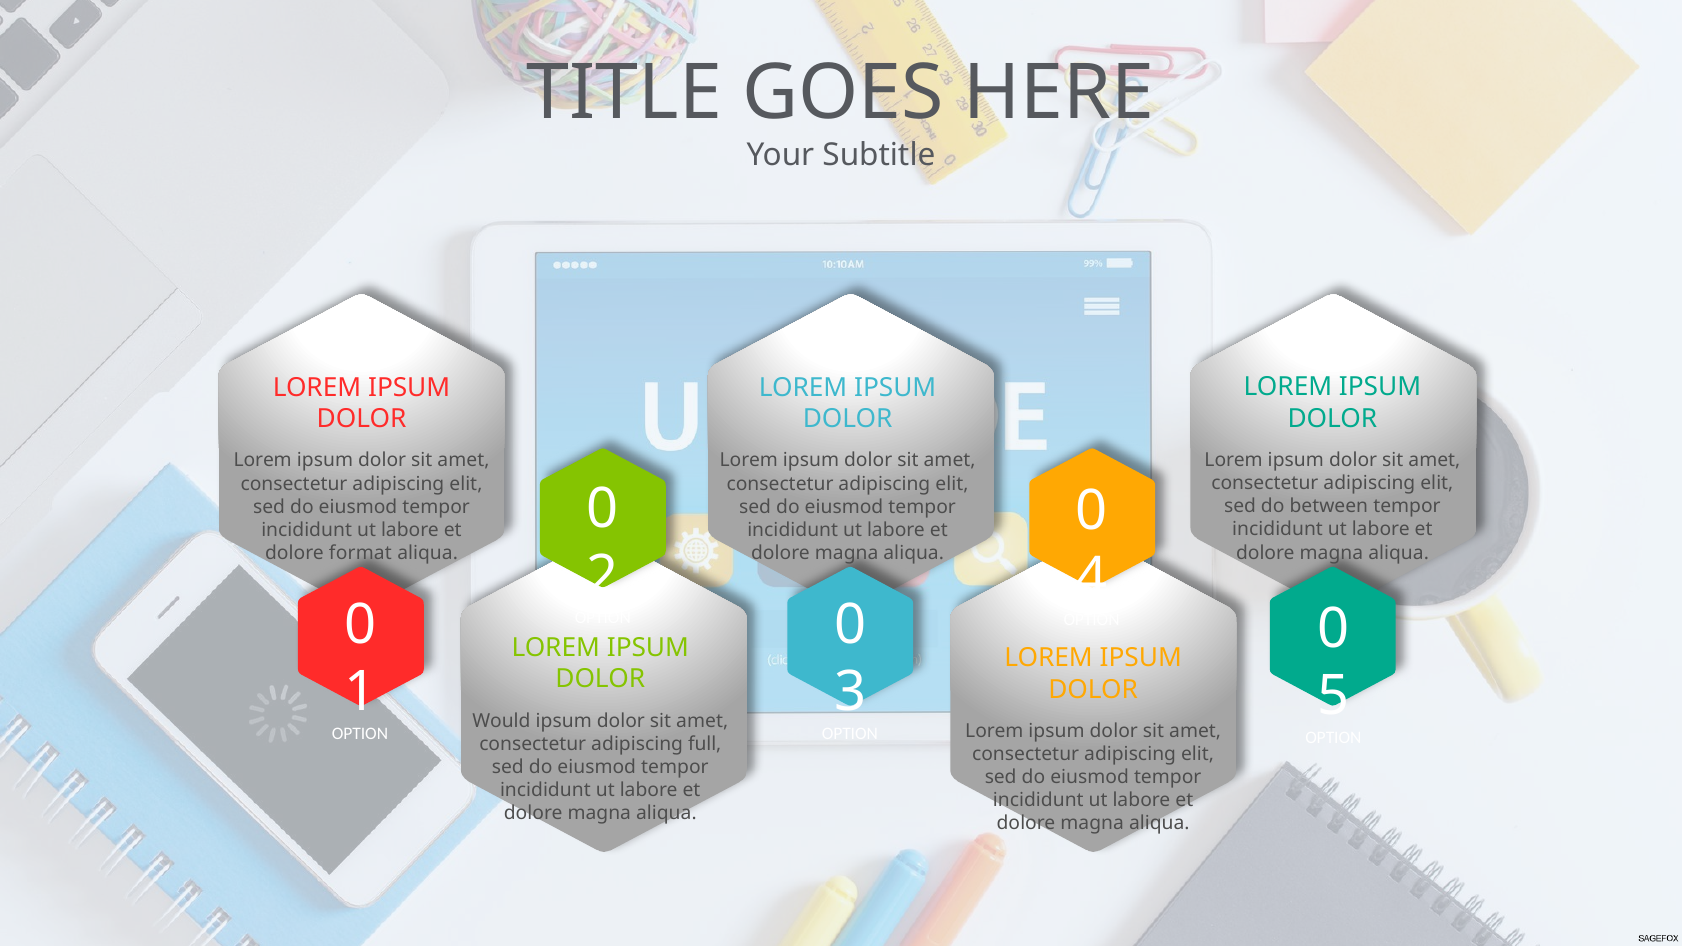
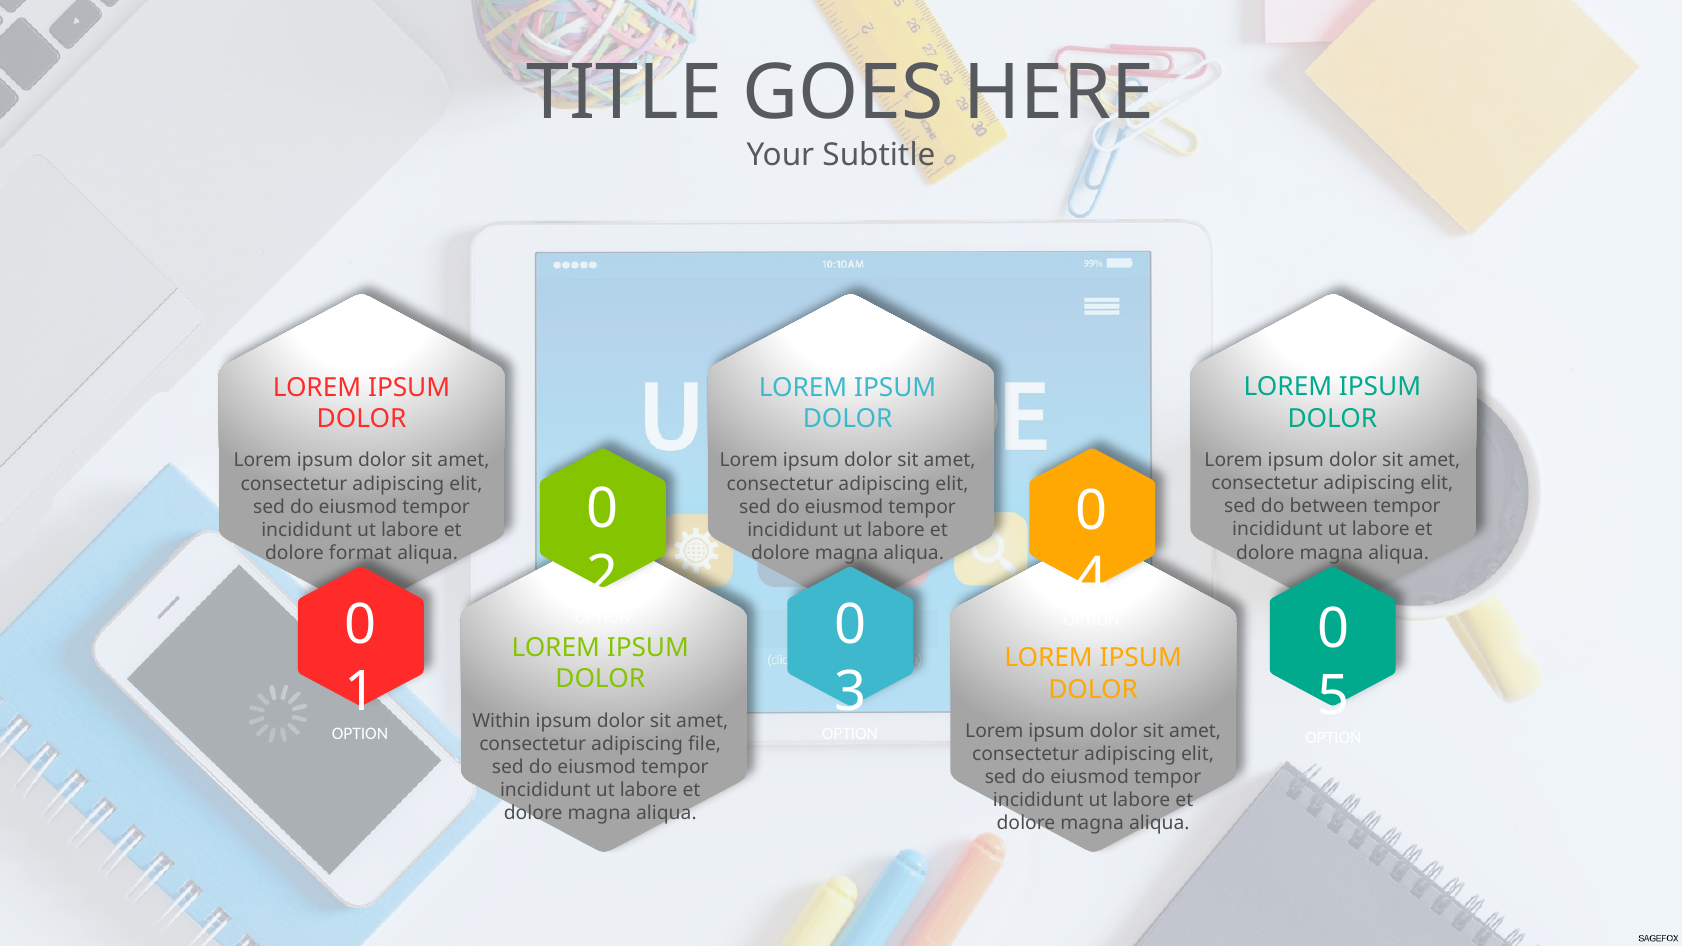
Would: Would -> Within (501, 721)
full: full -> file (705, 744)
